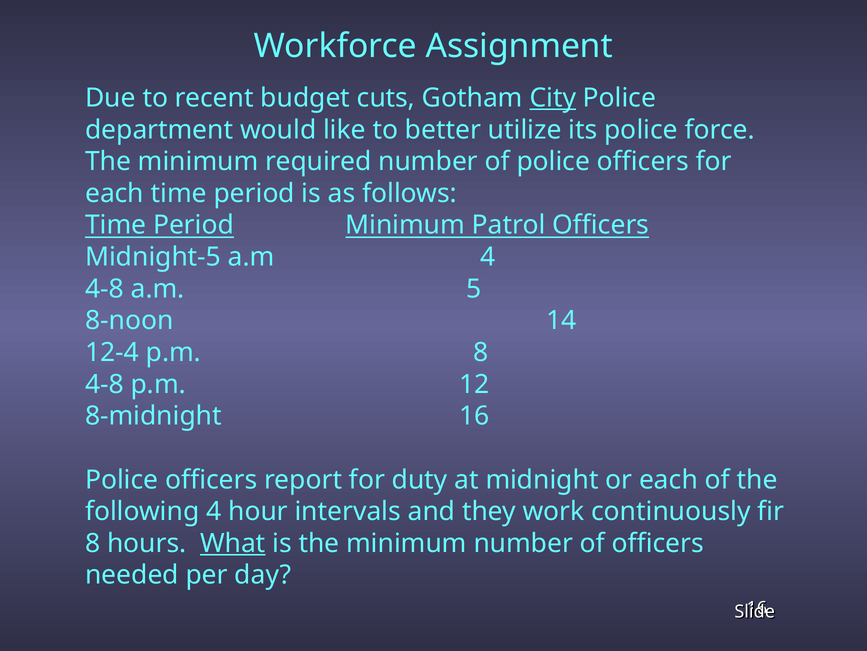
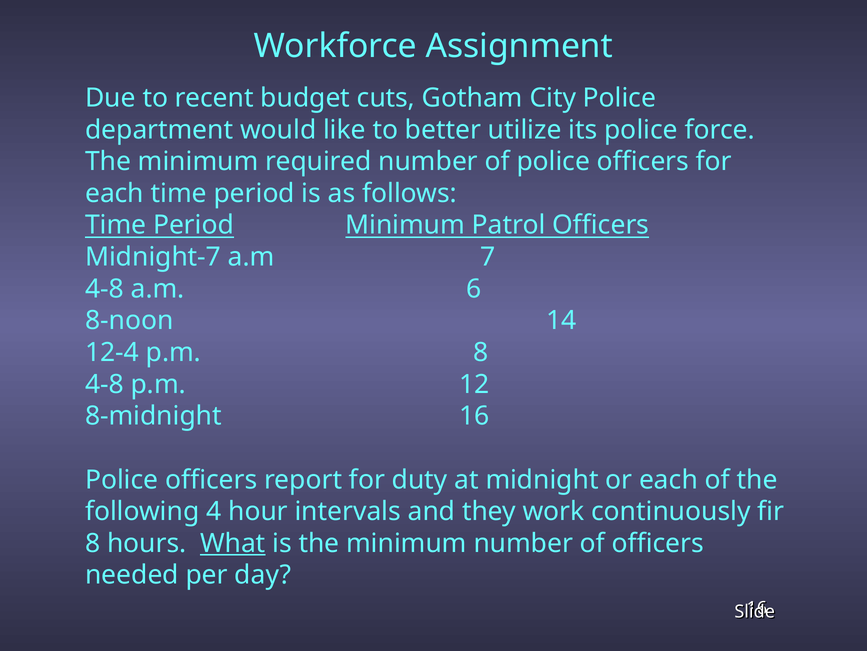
City underline: present -> none (553, 98)
Midnight-5: Midnight-5 -> Midnight-7 (153, 257)
a.m 4: 4 -> 7 (488, 257)
5: 5 -> 6 (474, 289)
